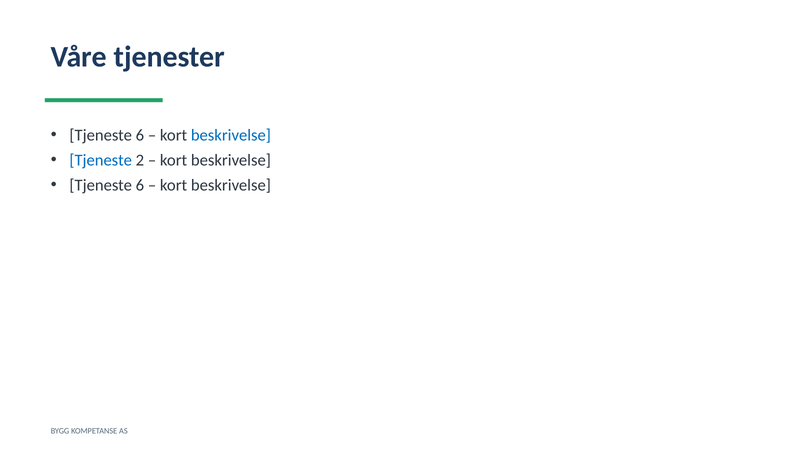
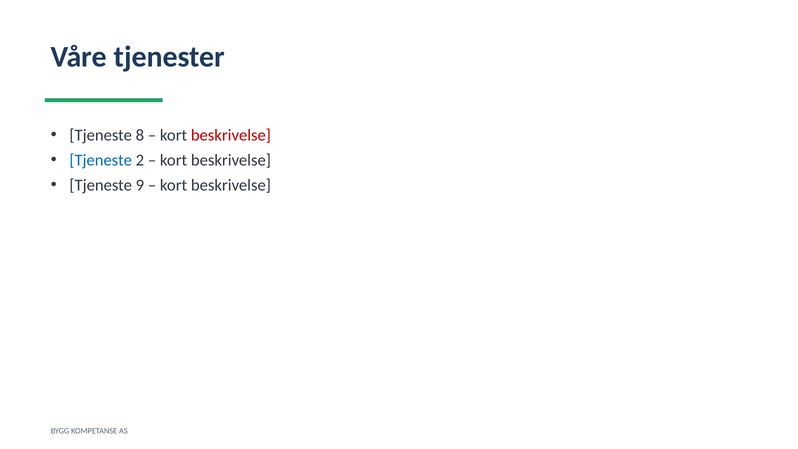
6: 6 -> 8 (140, 135)
beskrivelse colour: blue -> red (231, 135)
6: 6 -> 9 (140, 185)
